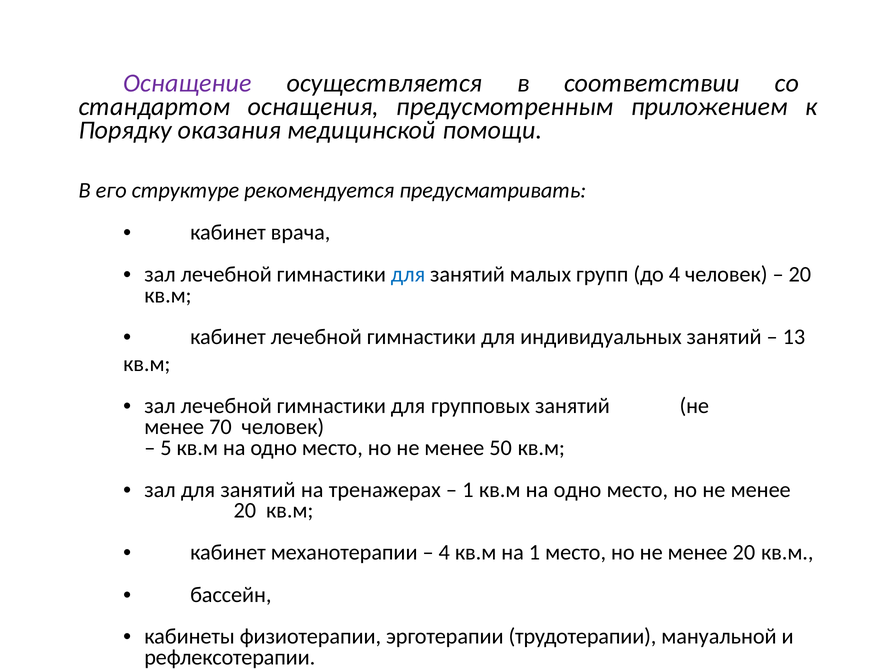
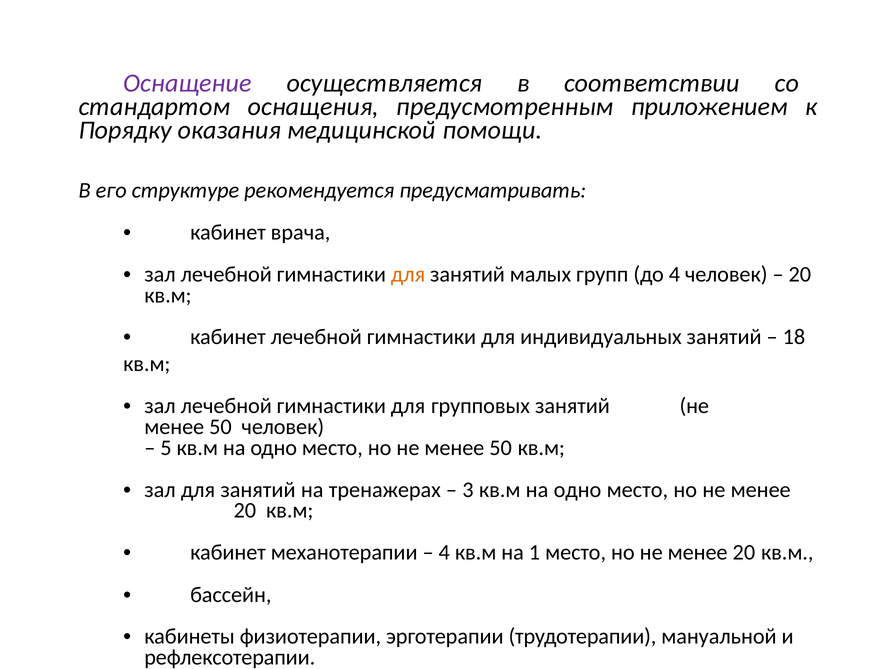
для colour: blue -> orange (408, 274)
13: 13 -> 18 (794, 337)
70: 70 -> 50 (220, 427)
1: 1 -> 3 (468, 490)
